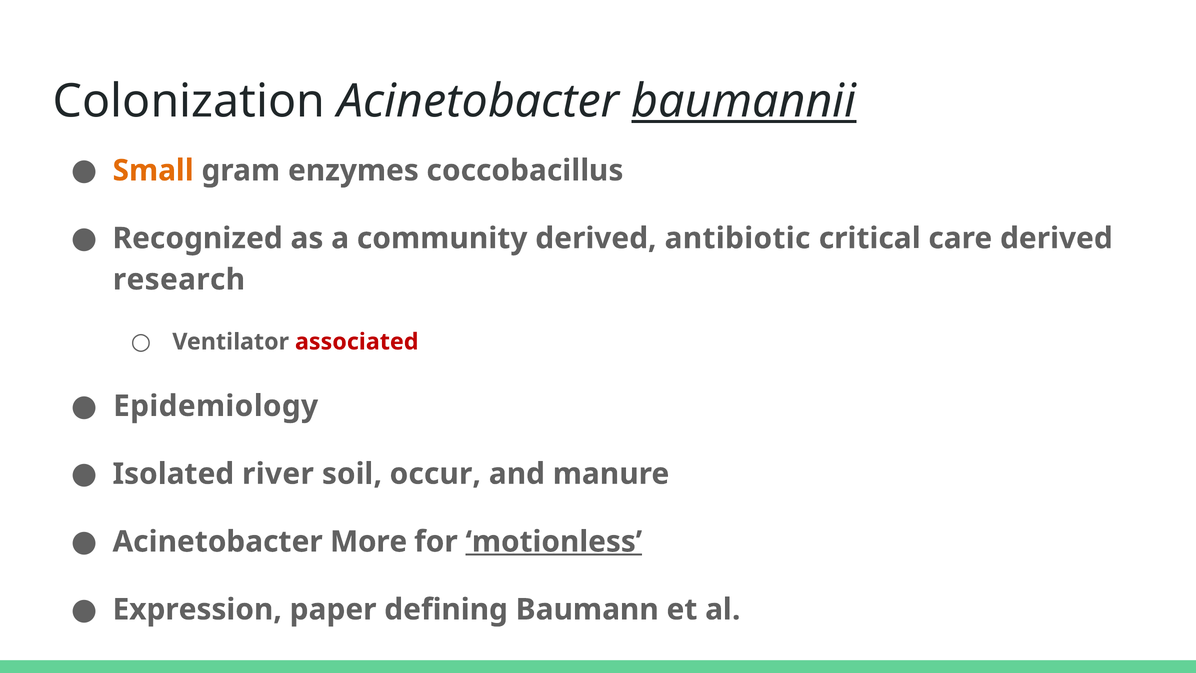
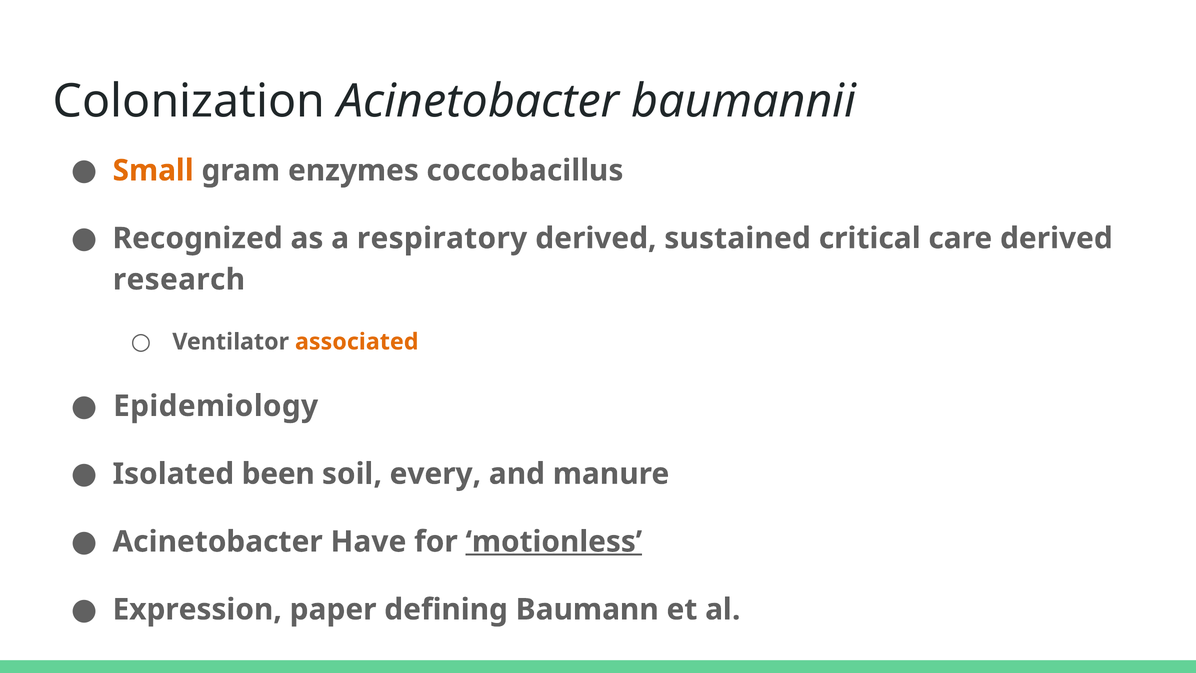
baumannii underline: present -> none (744, 101)
community: community -> respiratory (442, 238)
antibiotic: antibiotic -> sustained (738, 238)
associated colour: red -> orange (357, 342)
river: river -> been (278, 474)
occur: occur -> every (435, 474)
More: More -> Have (368, 542)
